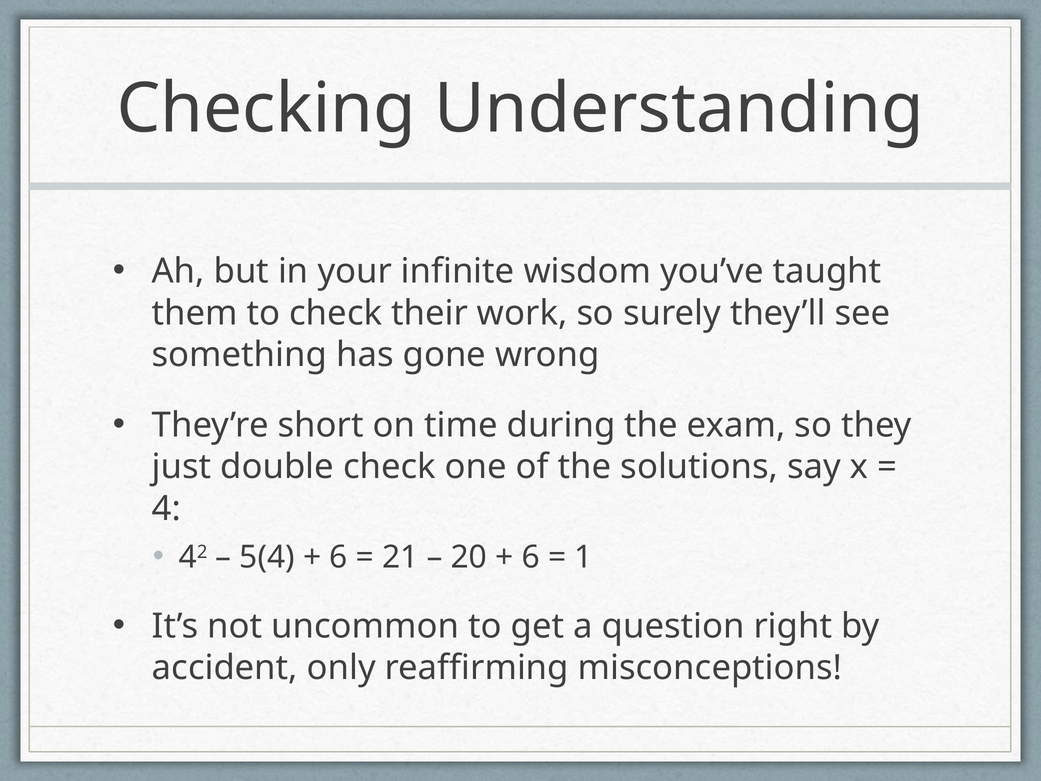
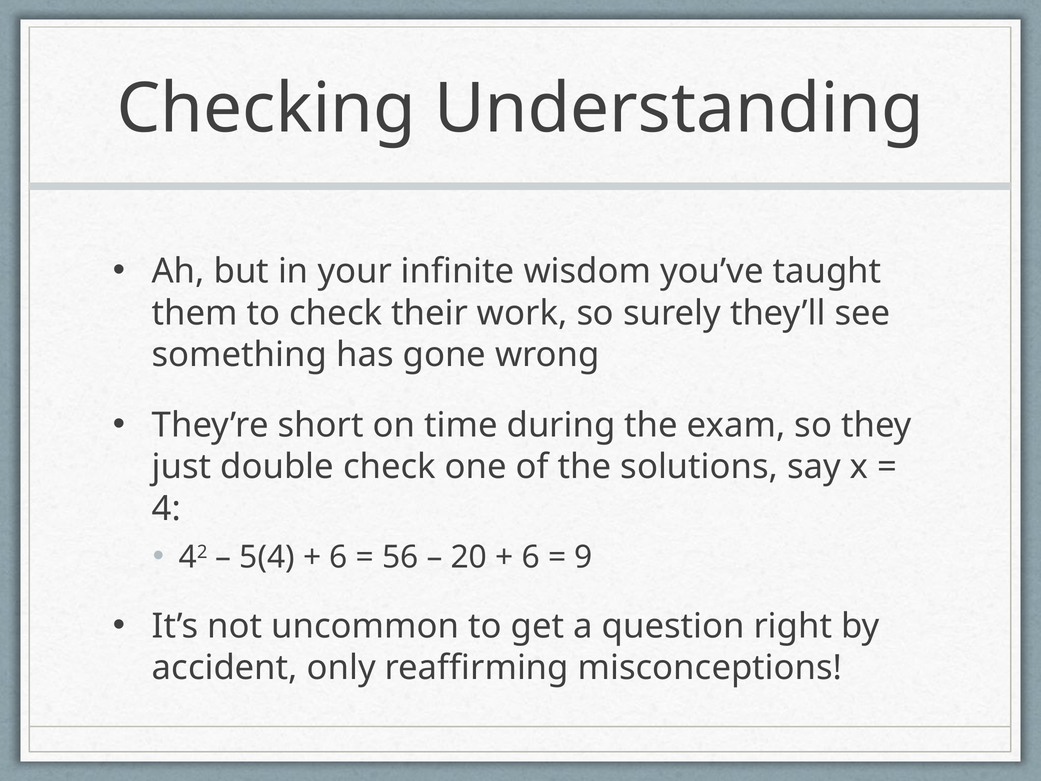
21: 21 -> 56 (400, 557)
1: 1 -> 9 (584, 557)
